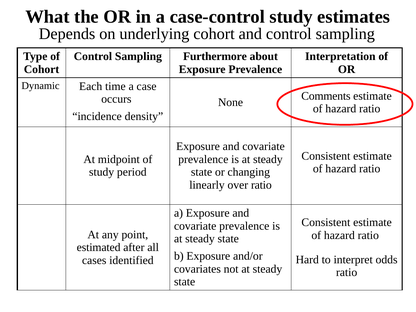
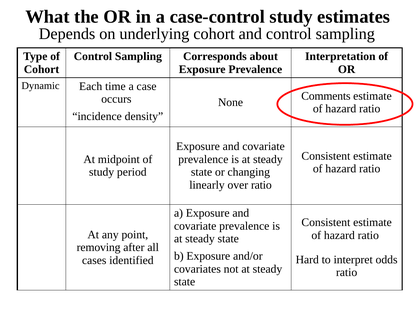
Furthermore: Furthermore -> Corresponds (215, 56)
estimated: estimated -> removing (99, 247)
